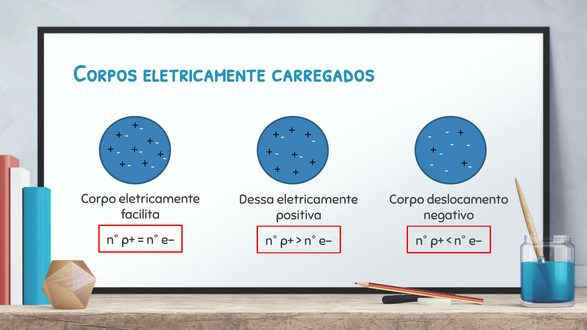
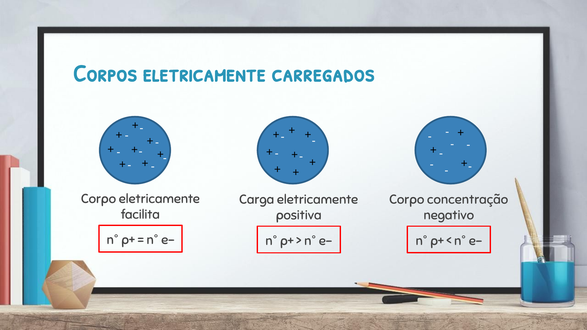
deslocamento: deslocamento -> concentração (468, 200)
Dessa: Dessa -> Carga (257, 200)
